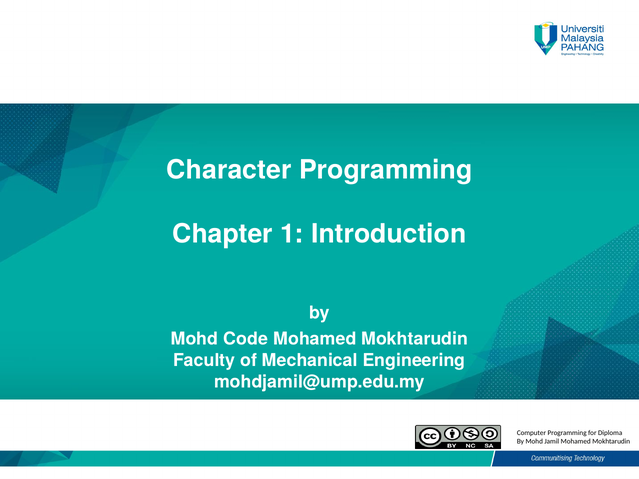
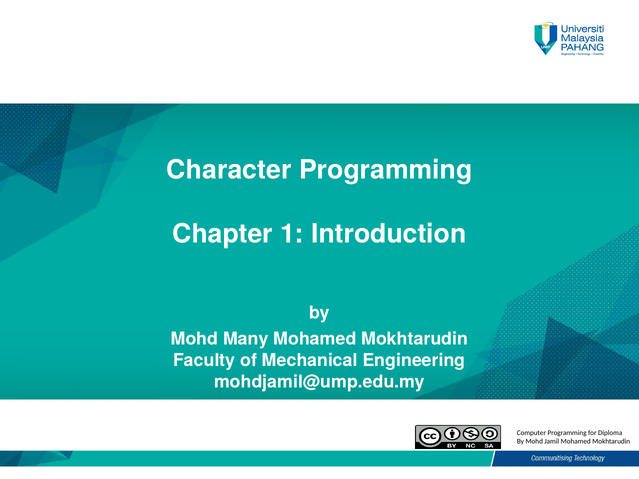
Code: Code -> Many (246, 339)
